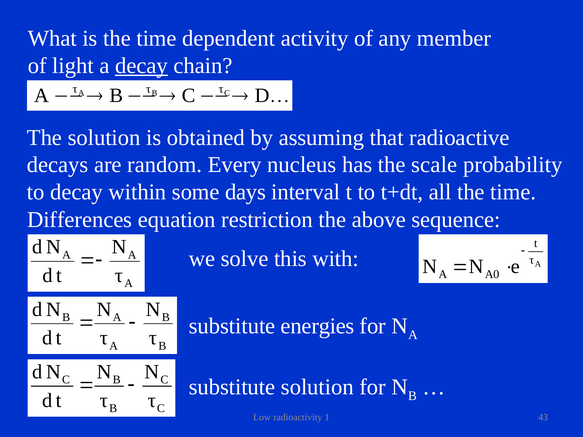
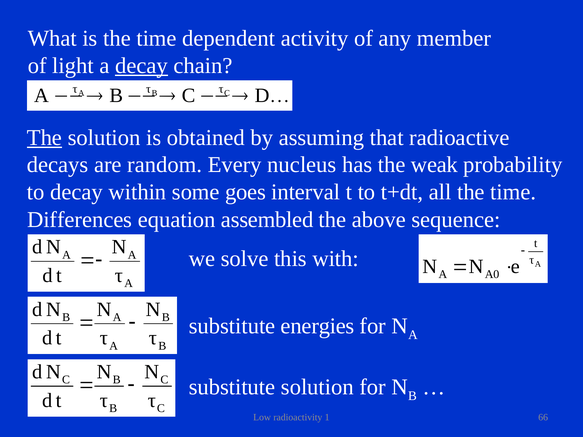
The underline: none -> present (44, 138)
scale: scale -> weak (434, 165)
days: days -> goes (245, 192)
restriction: restriction -> assembled (267, 220)
43: 43 -> 66 (543, 418)
